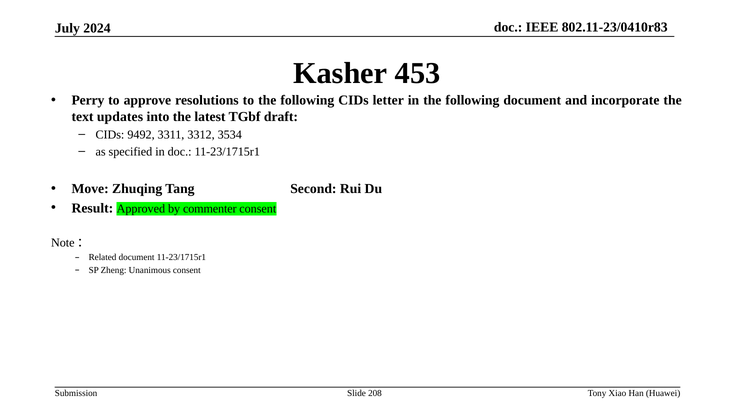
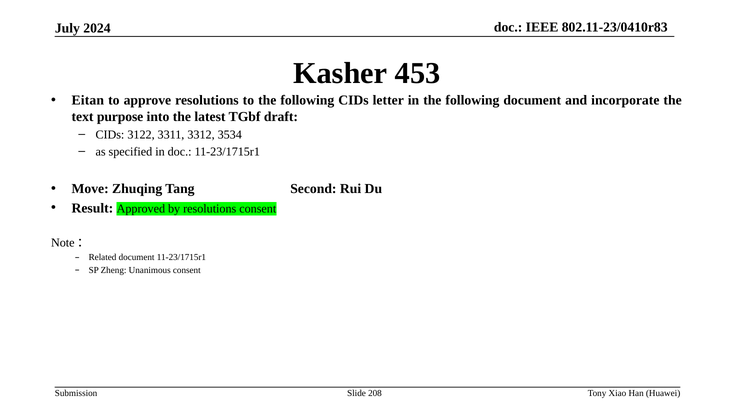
Perry: Perry -> Eitan (88, 100)
updates: updates -> purpose (120, 117)
9492: 9492 -> 3122 (141, 135)
by commenter: commenter -> resolutions (210, 209)
